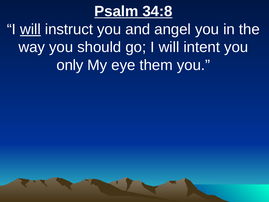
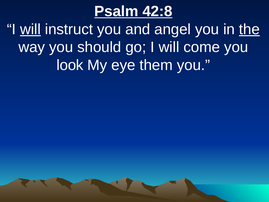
34:8: 34:8 -> 42:8 (157, 11)
the underline: none -> present (249, 29)
intent: intent -> come (202, 47)
only: only -> look (70, 65)
